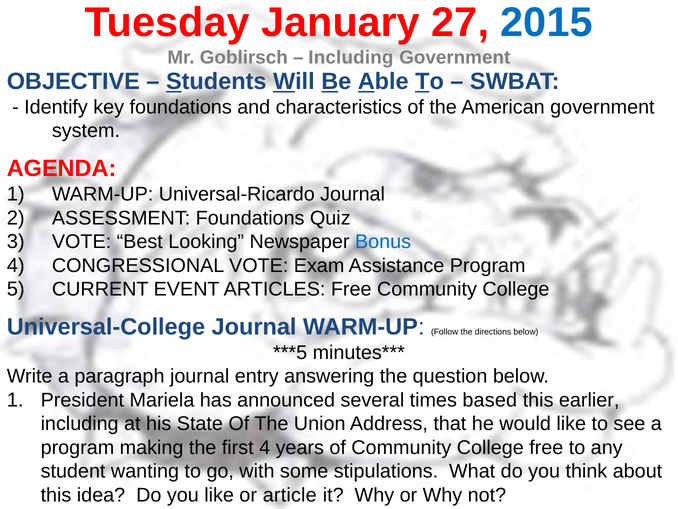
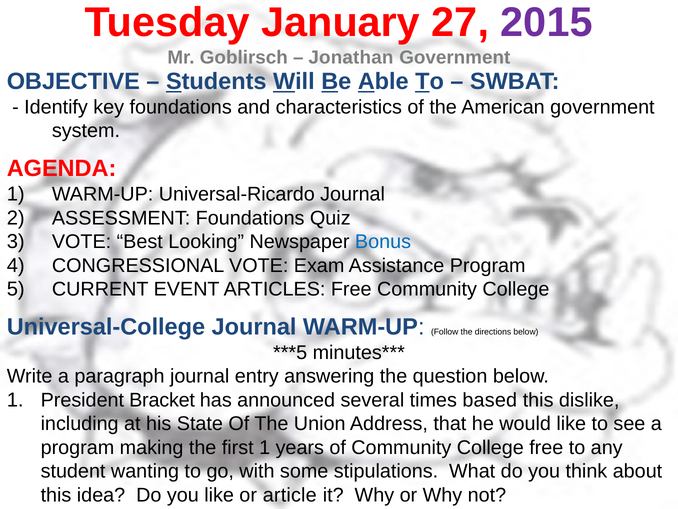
2015 colour: blue -> purple (547, 23)
Including: Including -> Jonathan (351, 57)
Mariela: Mariela -> Bracket (162, 400)
earlier: earlier -> dislike (589, 400)
first 4: 4 -> 1 (265, 447)
